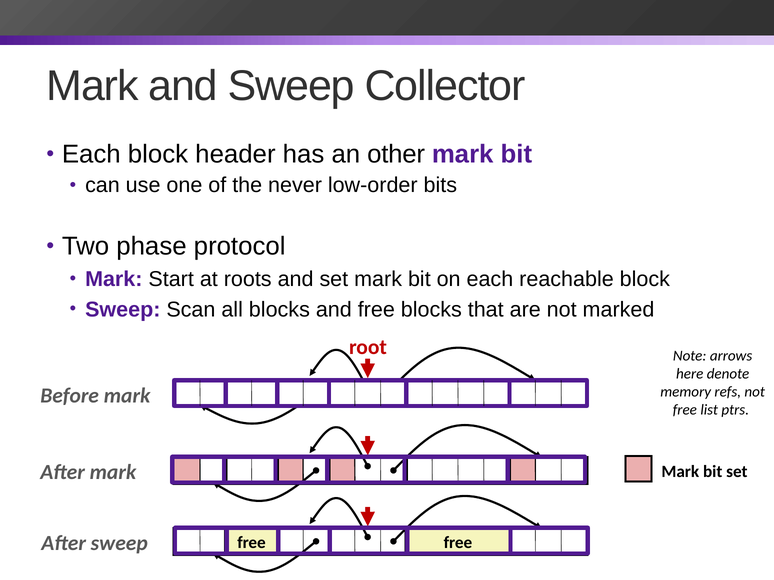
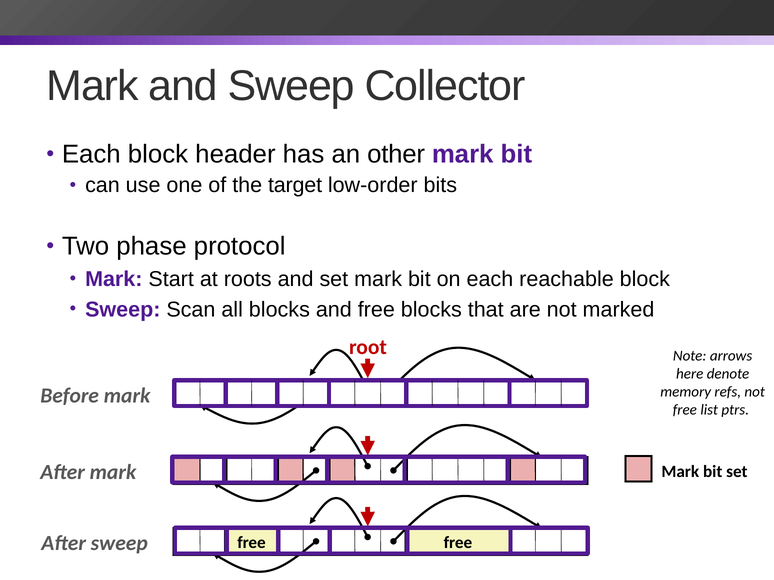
never: never -> target (295, 186)
